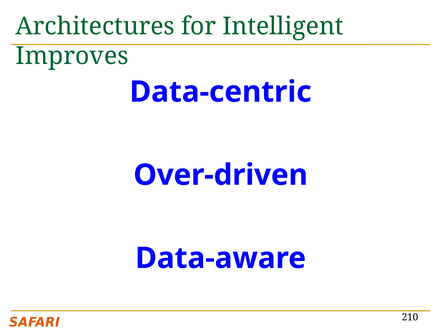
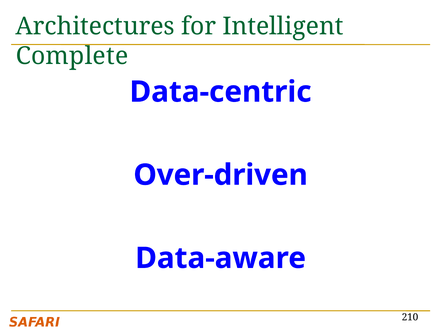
Improves: Improves -> Complete (72, 56)
